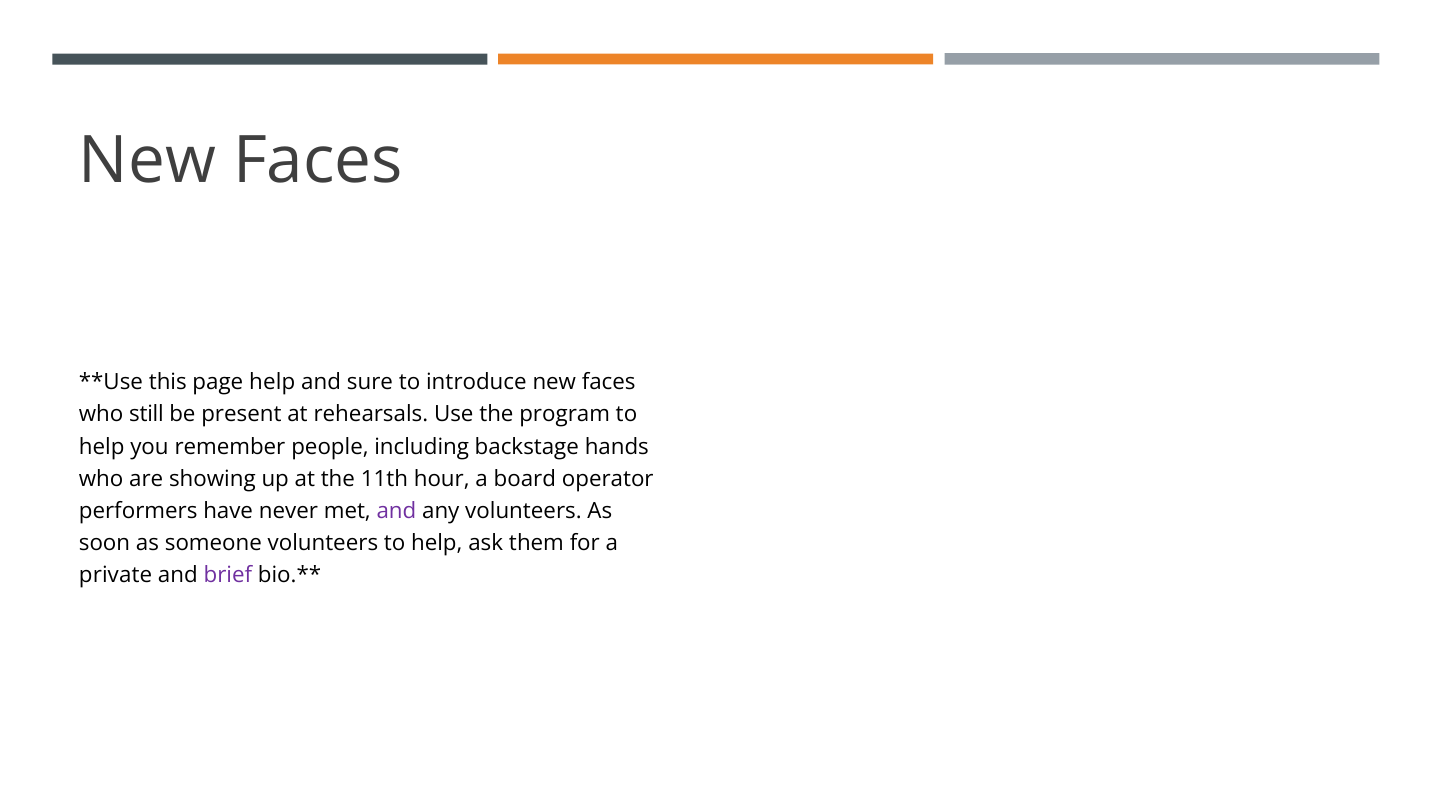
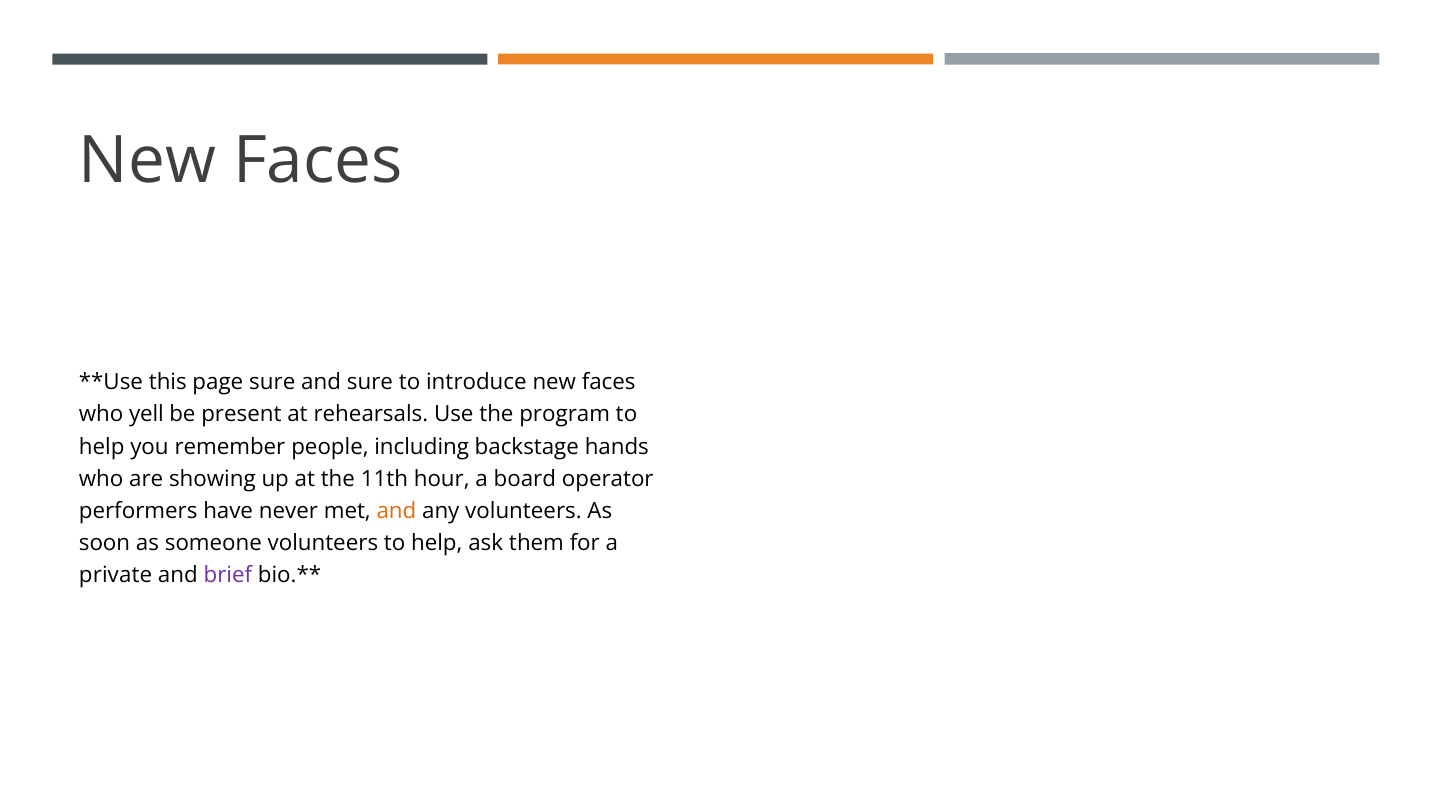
page help: help -> sure (272, 383)
still: still -> yell (146, 415)
and colour: purple -> orange (396, 511)
